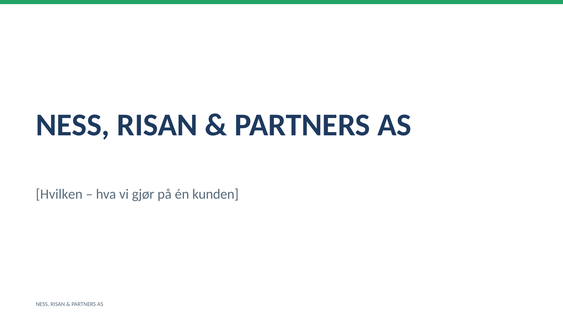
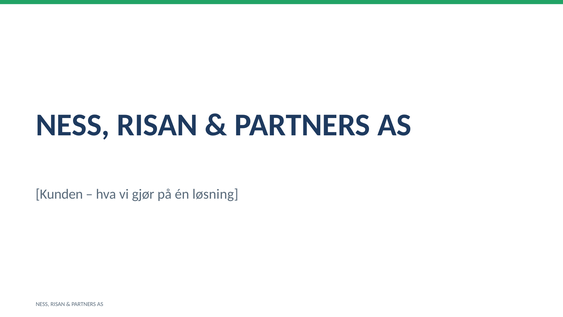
Hvilken: Hvilken -> Kunden (59, 194)
kunden: kunden -> løsning (215, 194)
